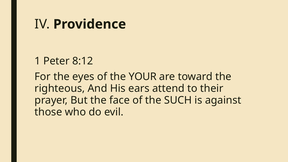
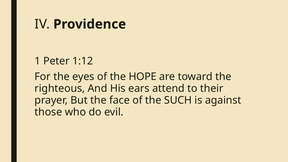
8:12: 8:12 -> 1:12 (83, 61)
YOUR: YOUR -> HOPE (143, 77)
